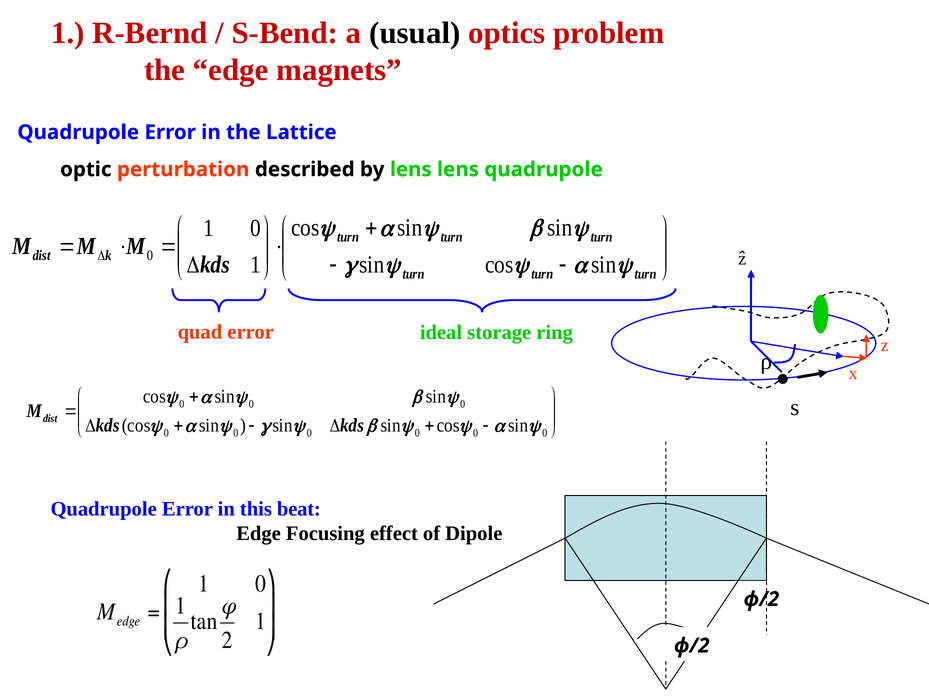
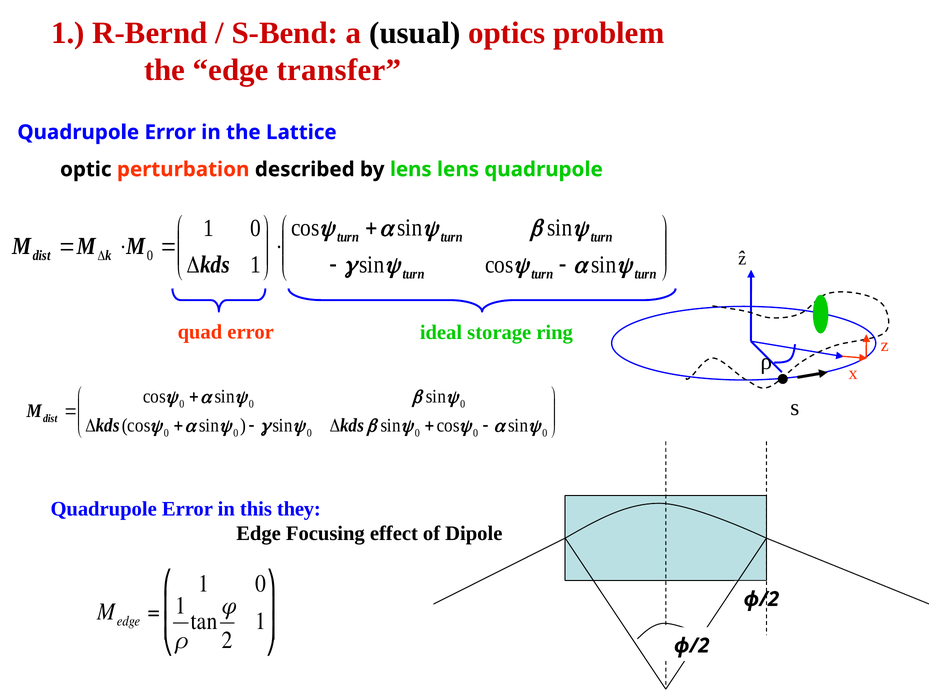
magnets: magnets -> transfer (339, 70)
beat: beat -> they (299, 509)
